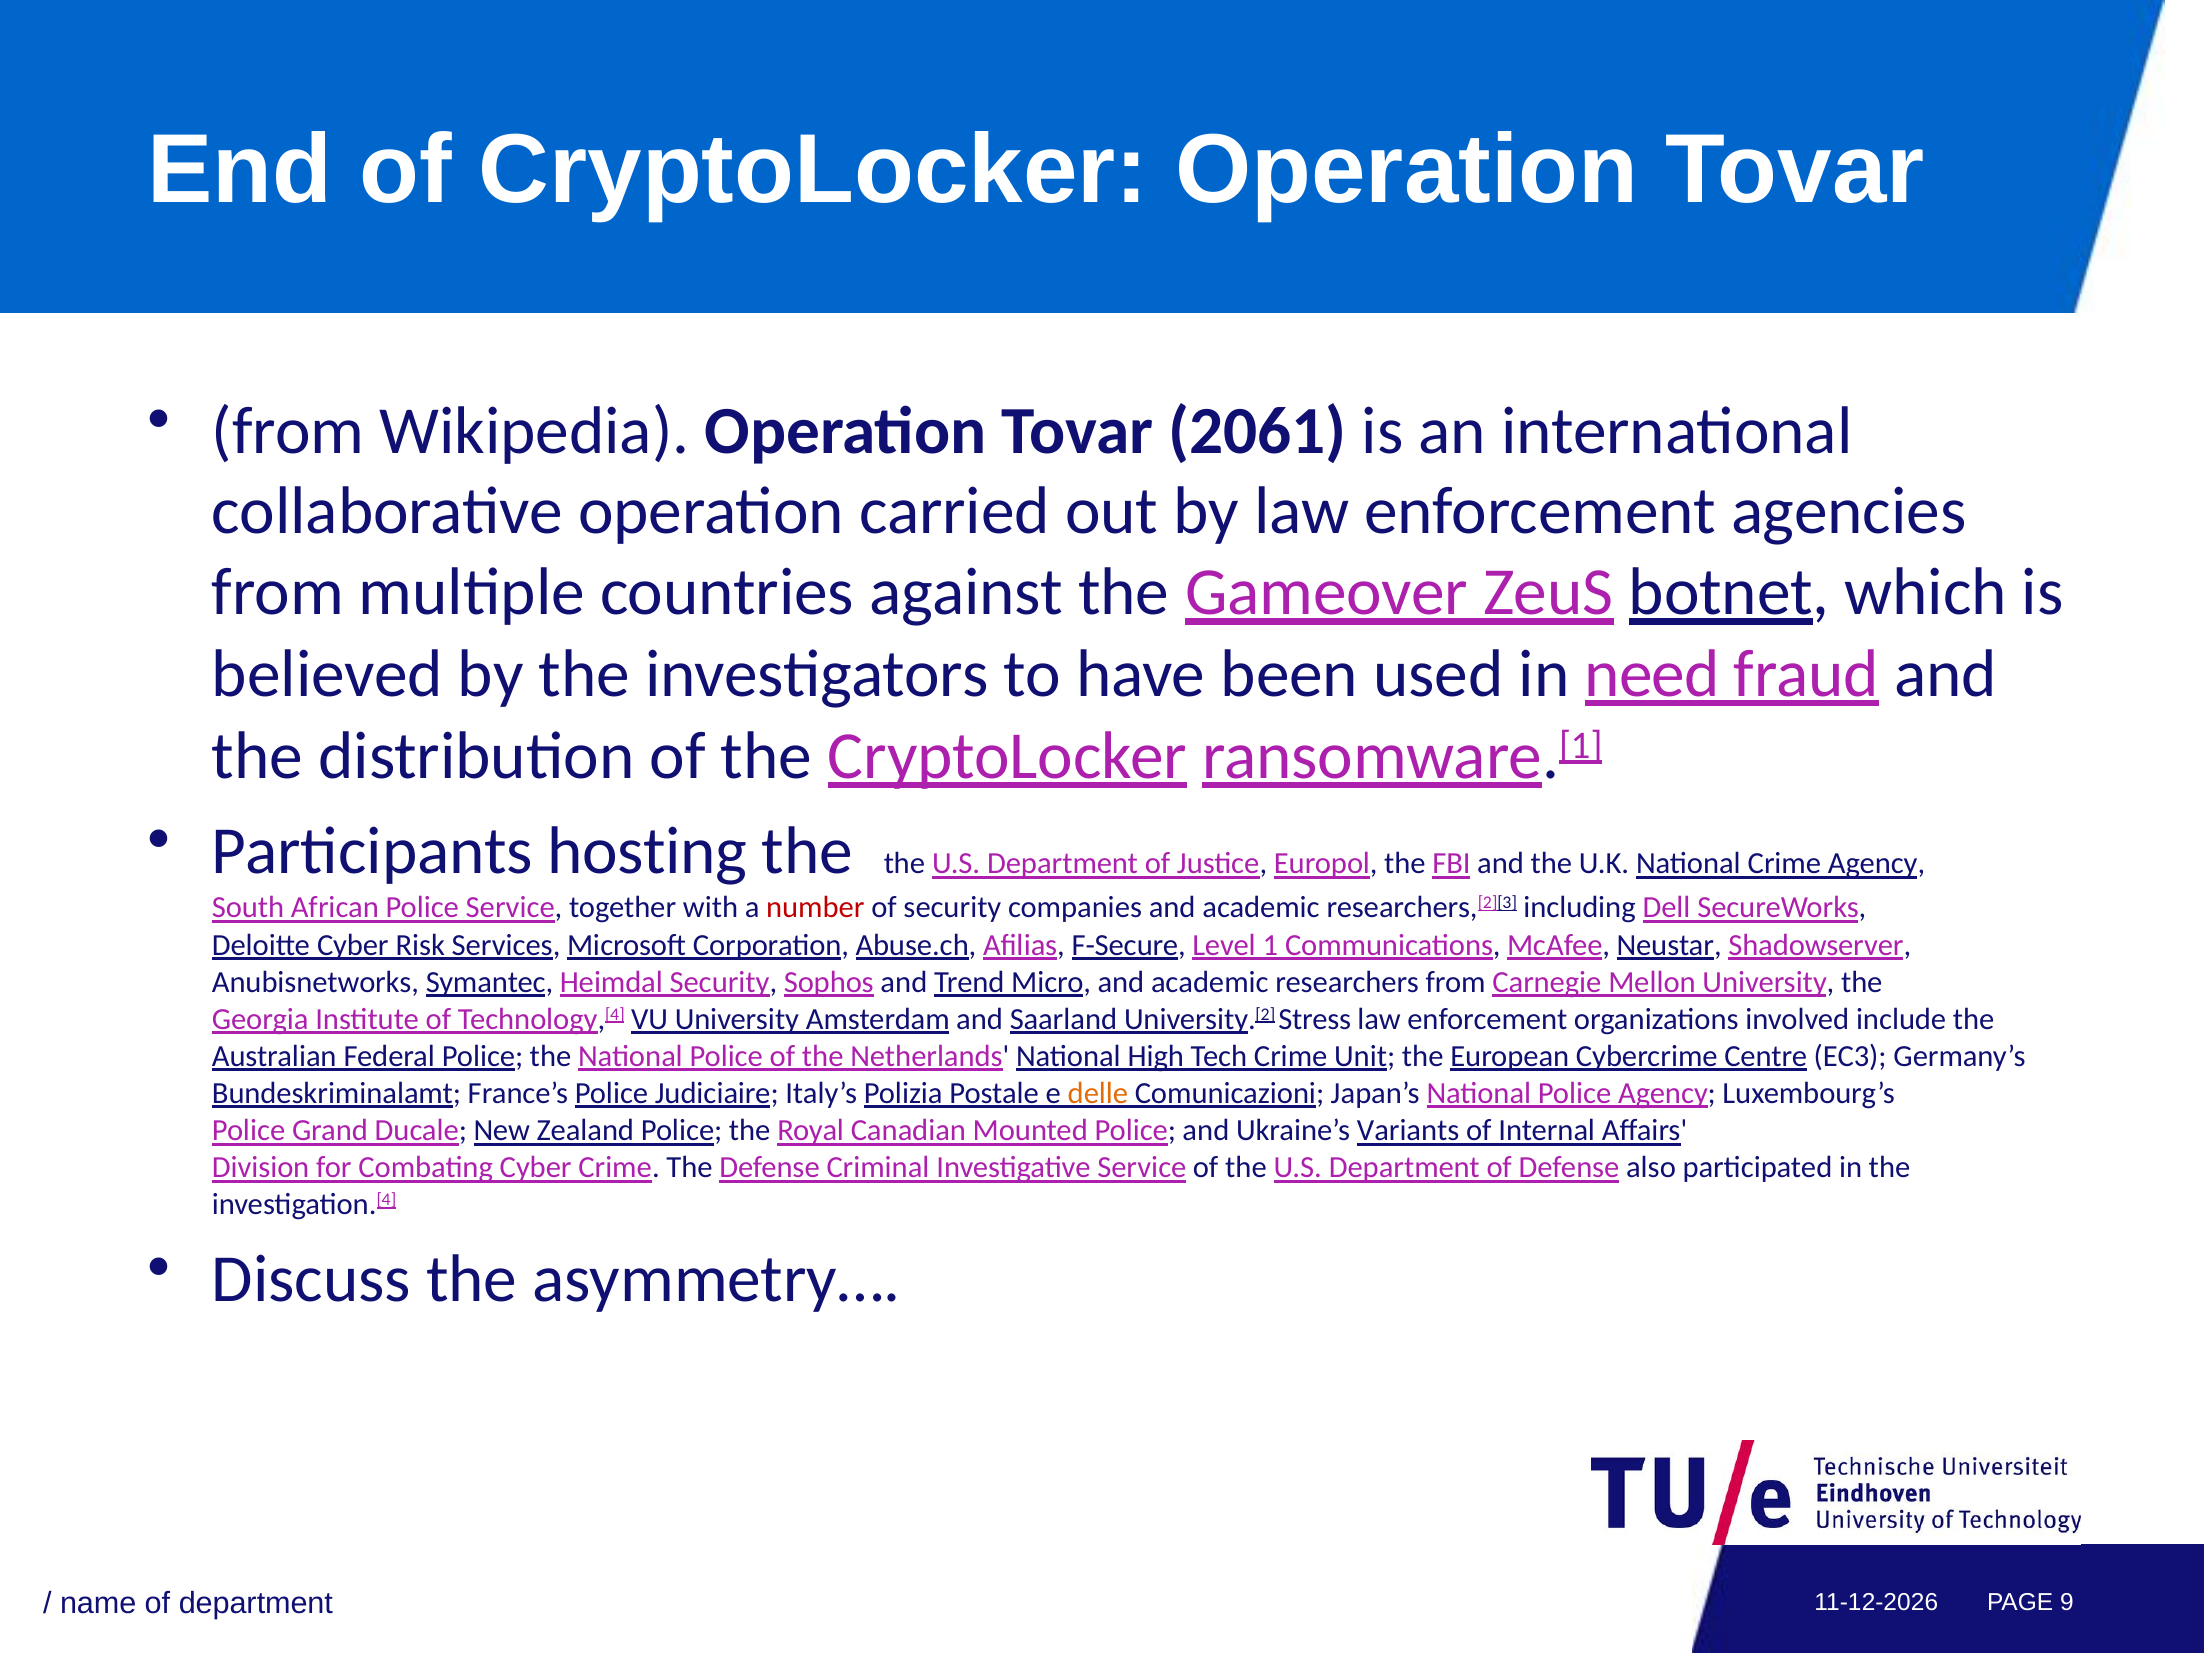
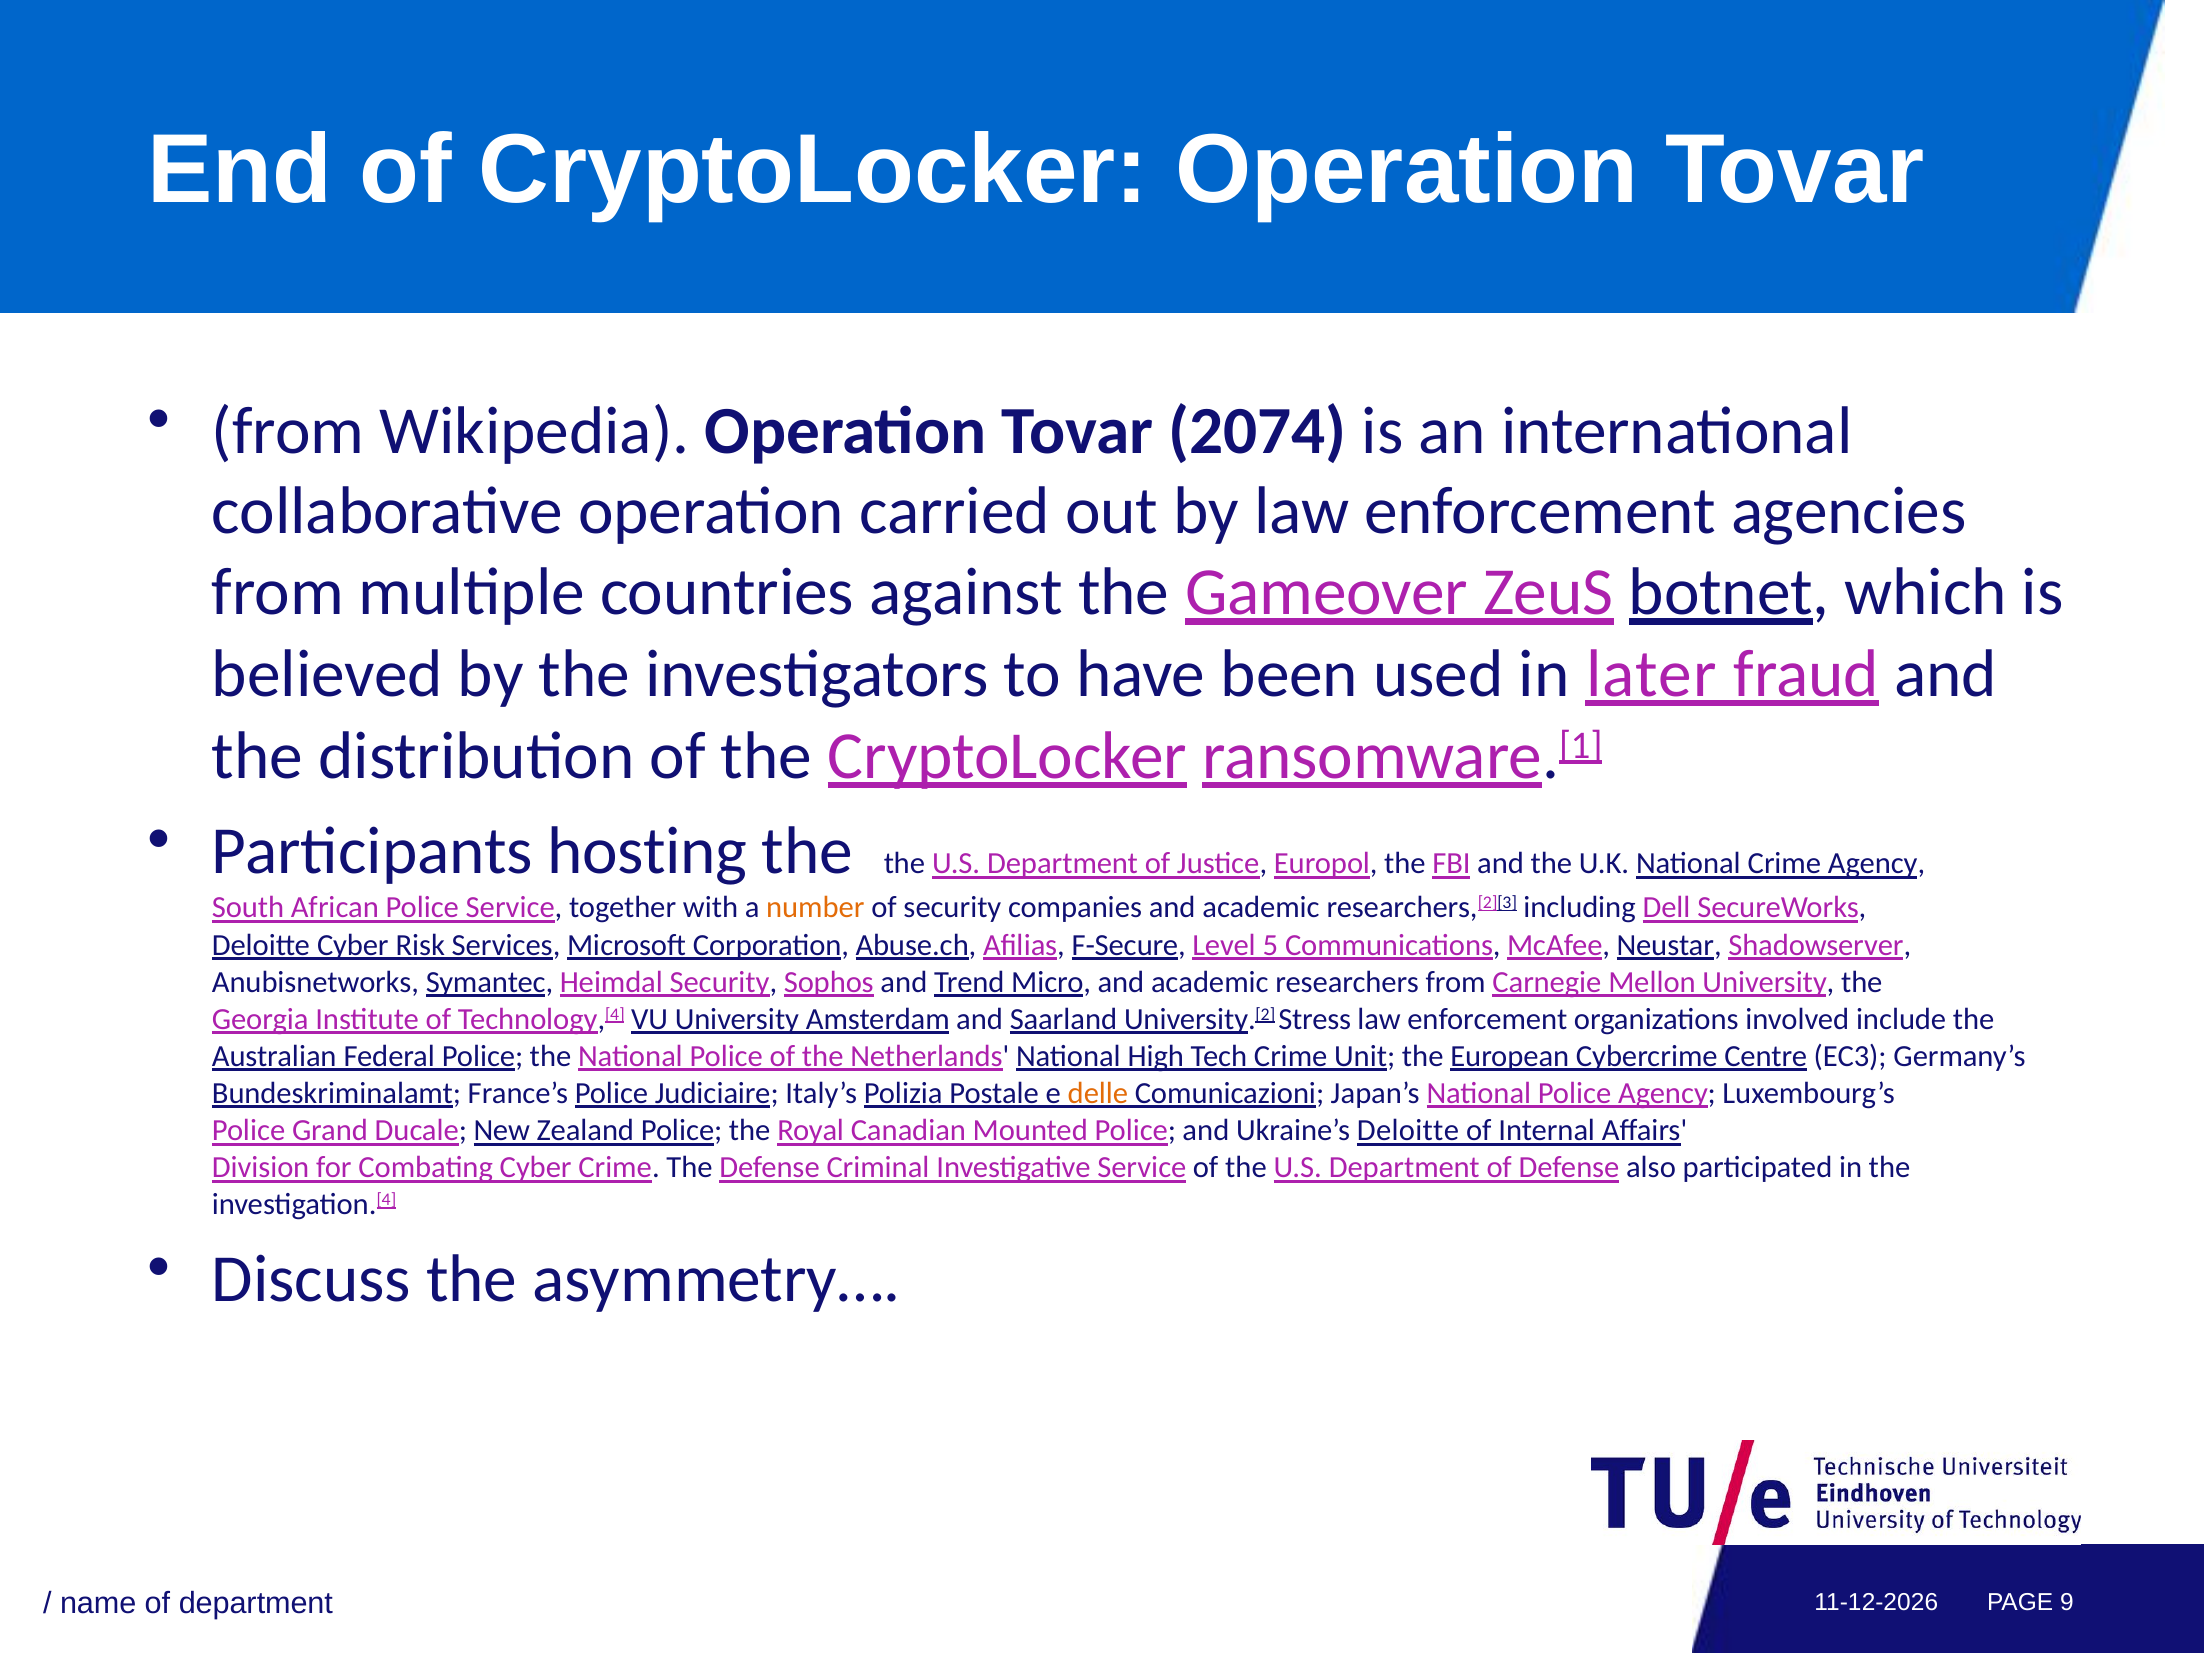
2061: 2061 -> 2074 (1257, 431)
need: need -> later (1652, 674)
number colour: red -> orange (815, 908)
1: 1 -> 5 (1270, 945)
Ukraine’s Variants: Variants -> Deloitte (1408, 1131)
